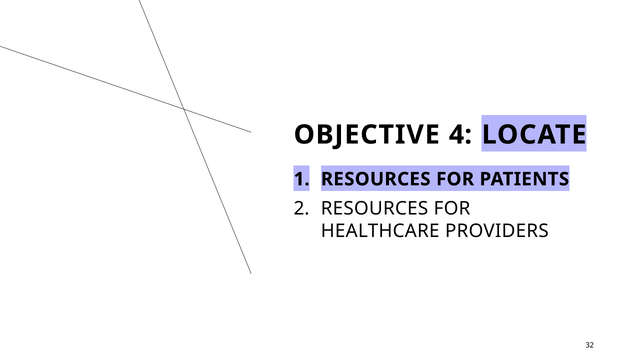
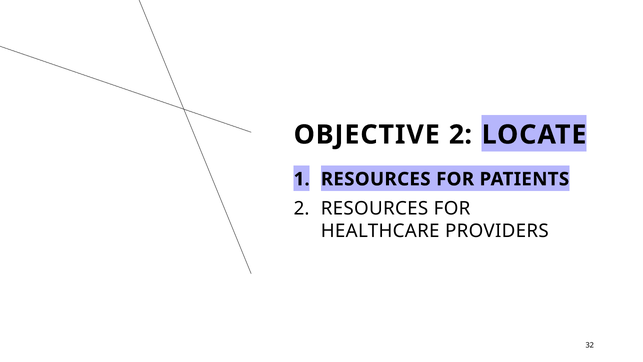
OBJECTIVE 4: 4 -> 2 (460, 135)
